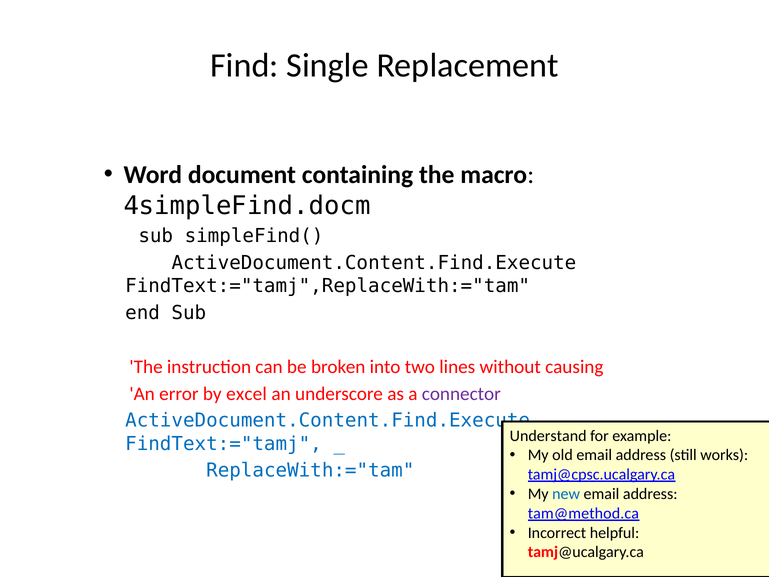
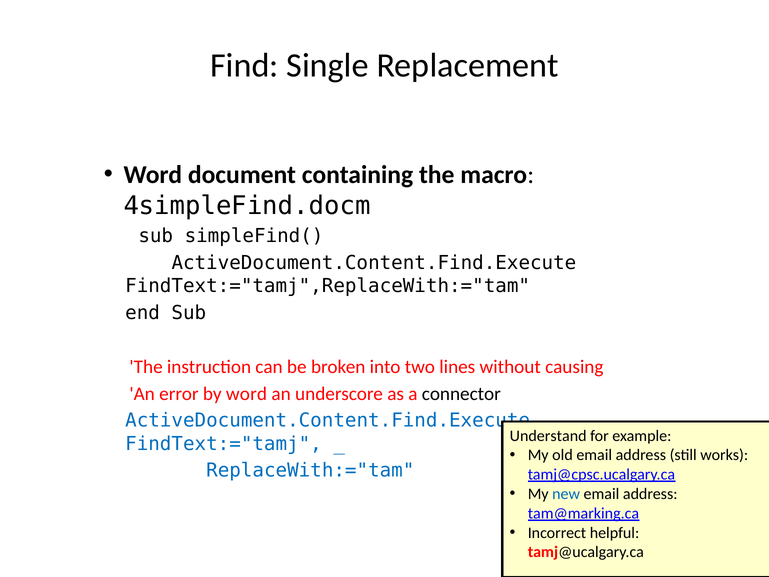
by excel: excel -> word (247, 394)
connector colour: purple -> black (461, 394)
tam@method.ca: tam@method.ca -> tam@marking.ca (583, 513)
